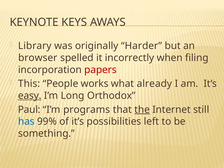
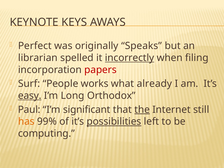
Library: Library -> Perfect (35, 46)
Harder: Harder -> Speaks (142, 46)
browser: browser -> librarian (38, 58)
incorrectly underline: none -> present (130, 58)
This: This -> Surf (29, 84)
programs: programs -> significant (87, 110)
has colour: blue -> orange (26, 122)
possibilities underline: none -> present (114, 122)
something: something -> computing (46, 133)
